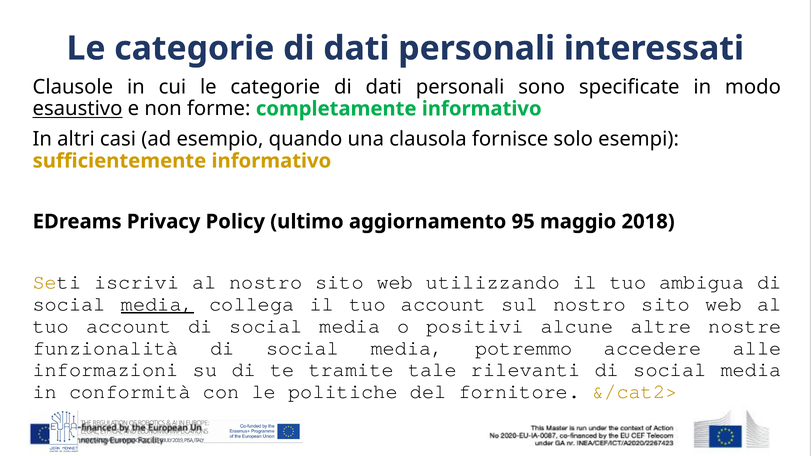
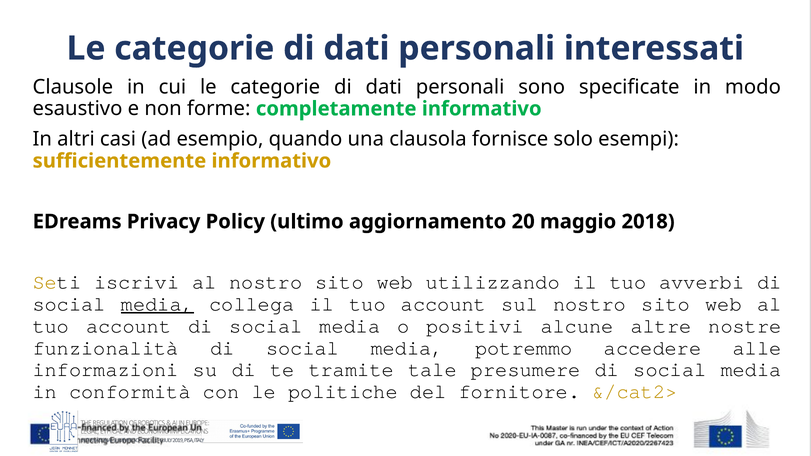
esaustivo underline: present -> none (78, 109)
95: 95 -> 20 (523, 222)
ambigua: ambigua -> avverbi (702, 282)
rilevanti: rilevanti -> presumere (526, 370)
